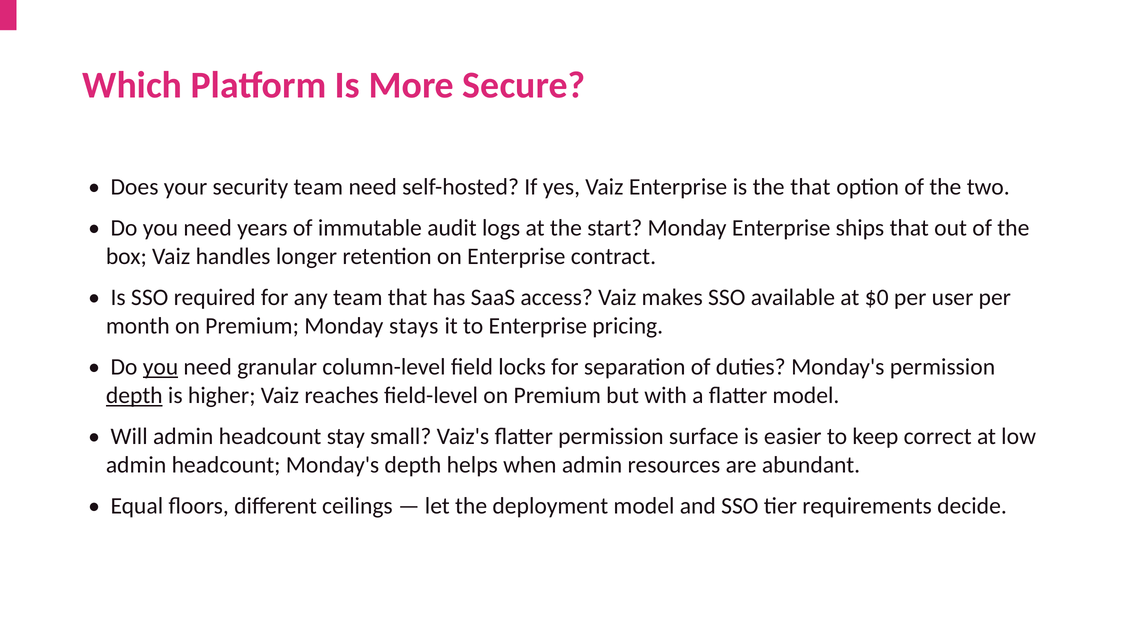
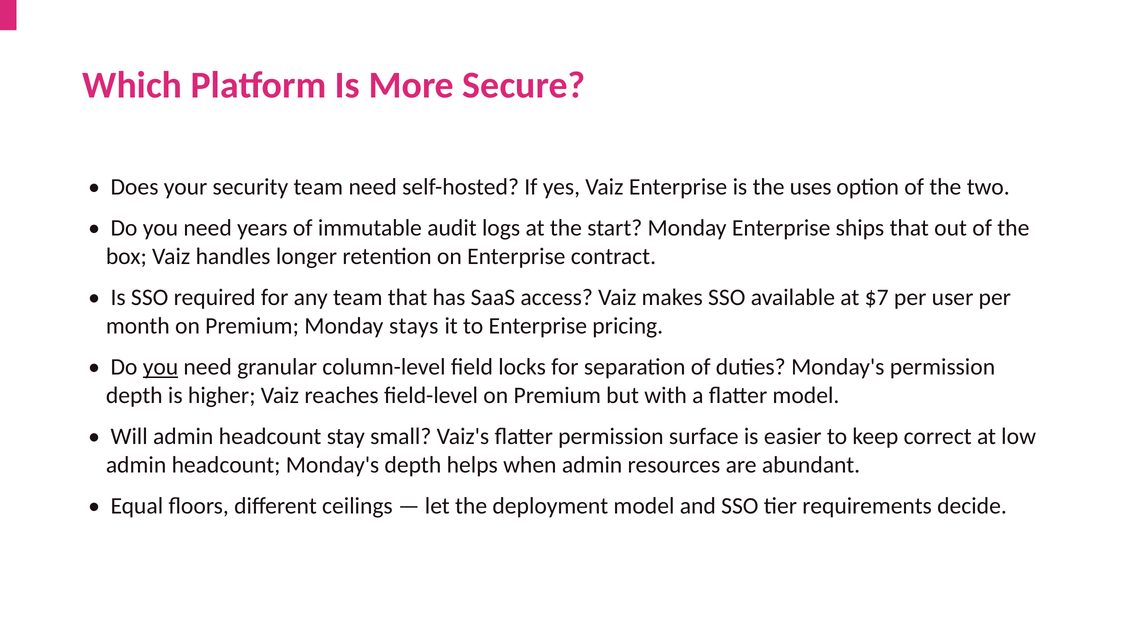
the that: that -> uses (811, 187)
$0: $0 -> $7 (877, 297)
depth underline: present -> none (134, 395)
